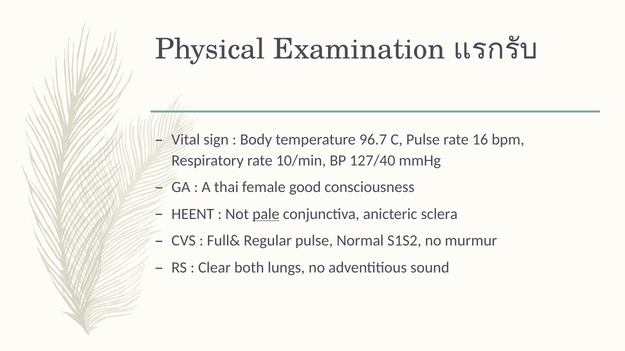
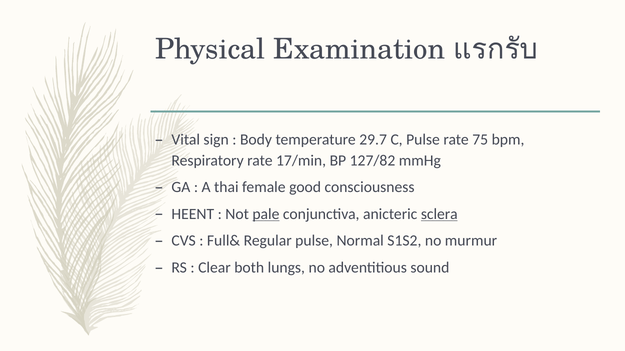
96.7: 96.7 -> 29.7 (373, 140)
16: 16 -> 75 (480, 140)
10/min: 10/min -> 17/min (301, 161)
127/40: 127/40 -> 127/82 (372, 161)
sclera underline: none -> present (439, 214)
